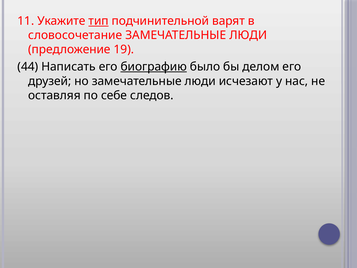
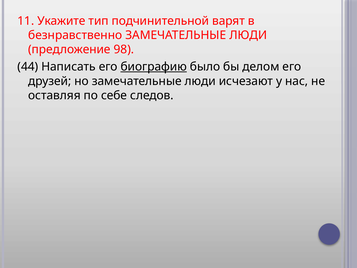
тип underline: present -> none (99, 21)
словосочетание: словосочетание -> безнравственно (75, 35)
19: 19 -> 98 (124, 49)
